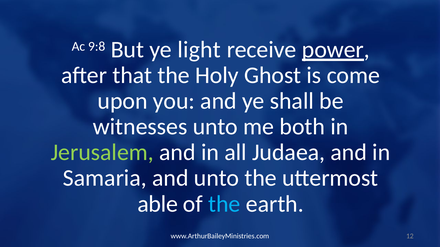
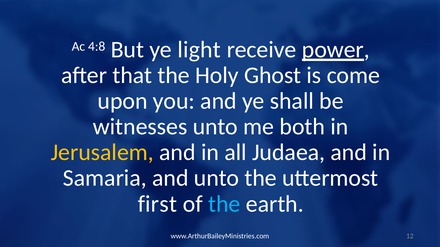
9:8: 9:8 -> 4:8 (97, 46)
Jerusalem colour: light green -> yellow (102, 153)
able: able -> first (157, 204)
